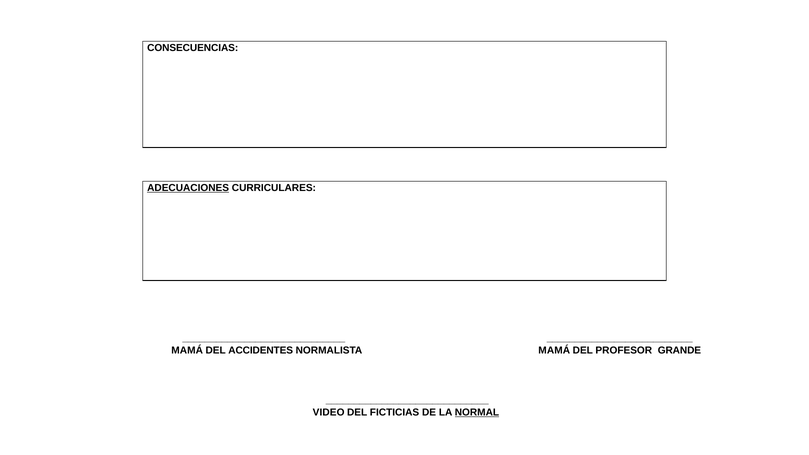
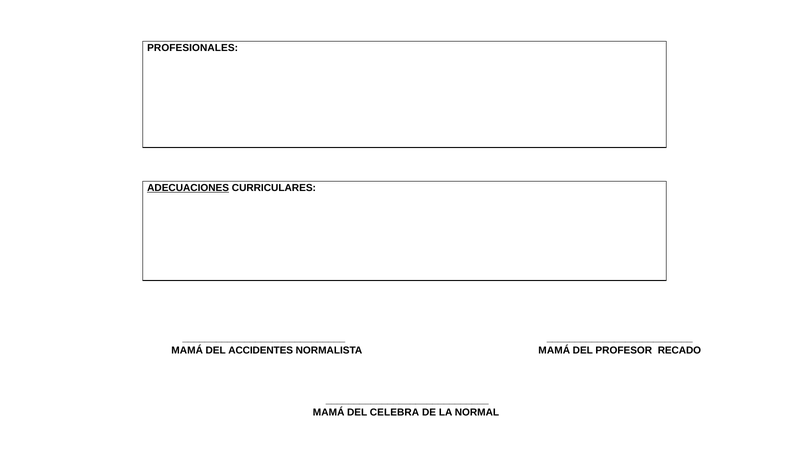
CONSECUENCIAS: CONSECUENCIAS -> PROFESIONALES (193, 48)
GRANDE: GRANDE -> RECADO (679, 350)
VIDEO: VIDEO -> MAMÁ (329, 412)
FICTICIAS: FICTICIAS -> CELEBRA (395, 412)
NORMAL underline: present -> none (477, 412)
